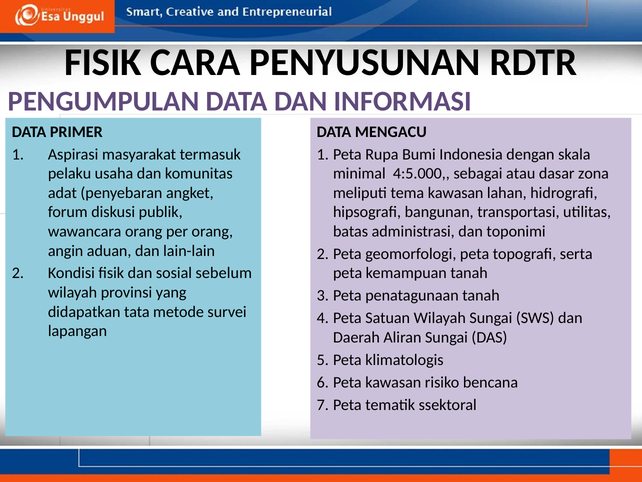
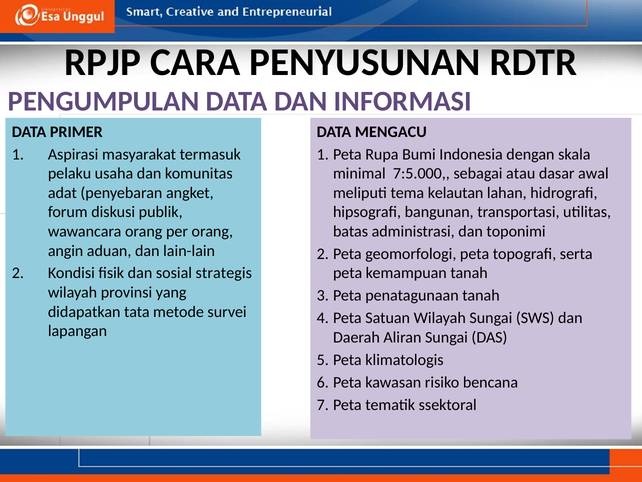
FISIK: FISIK -> RPJP (103, 62)
4:5.000: 4:5.000 -> 7:5.000 (421, 173)
zona: zona -> awal (593, 173)
tema kawasan: kawasan -> kelautan (456, 193)
sebelum: sebelum -> strategis (224, 273)
